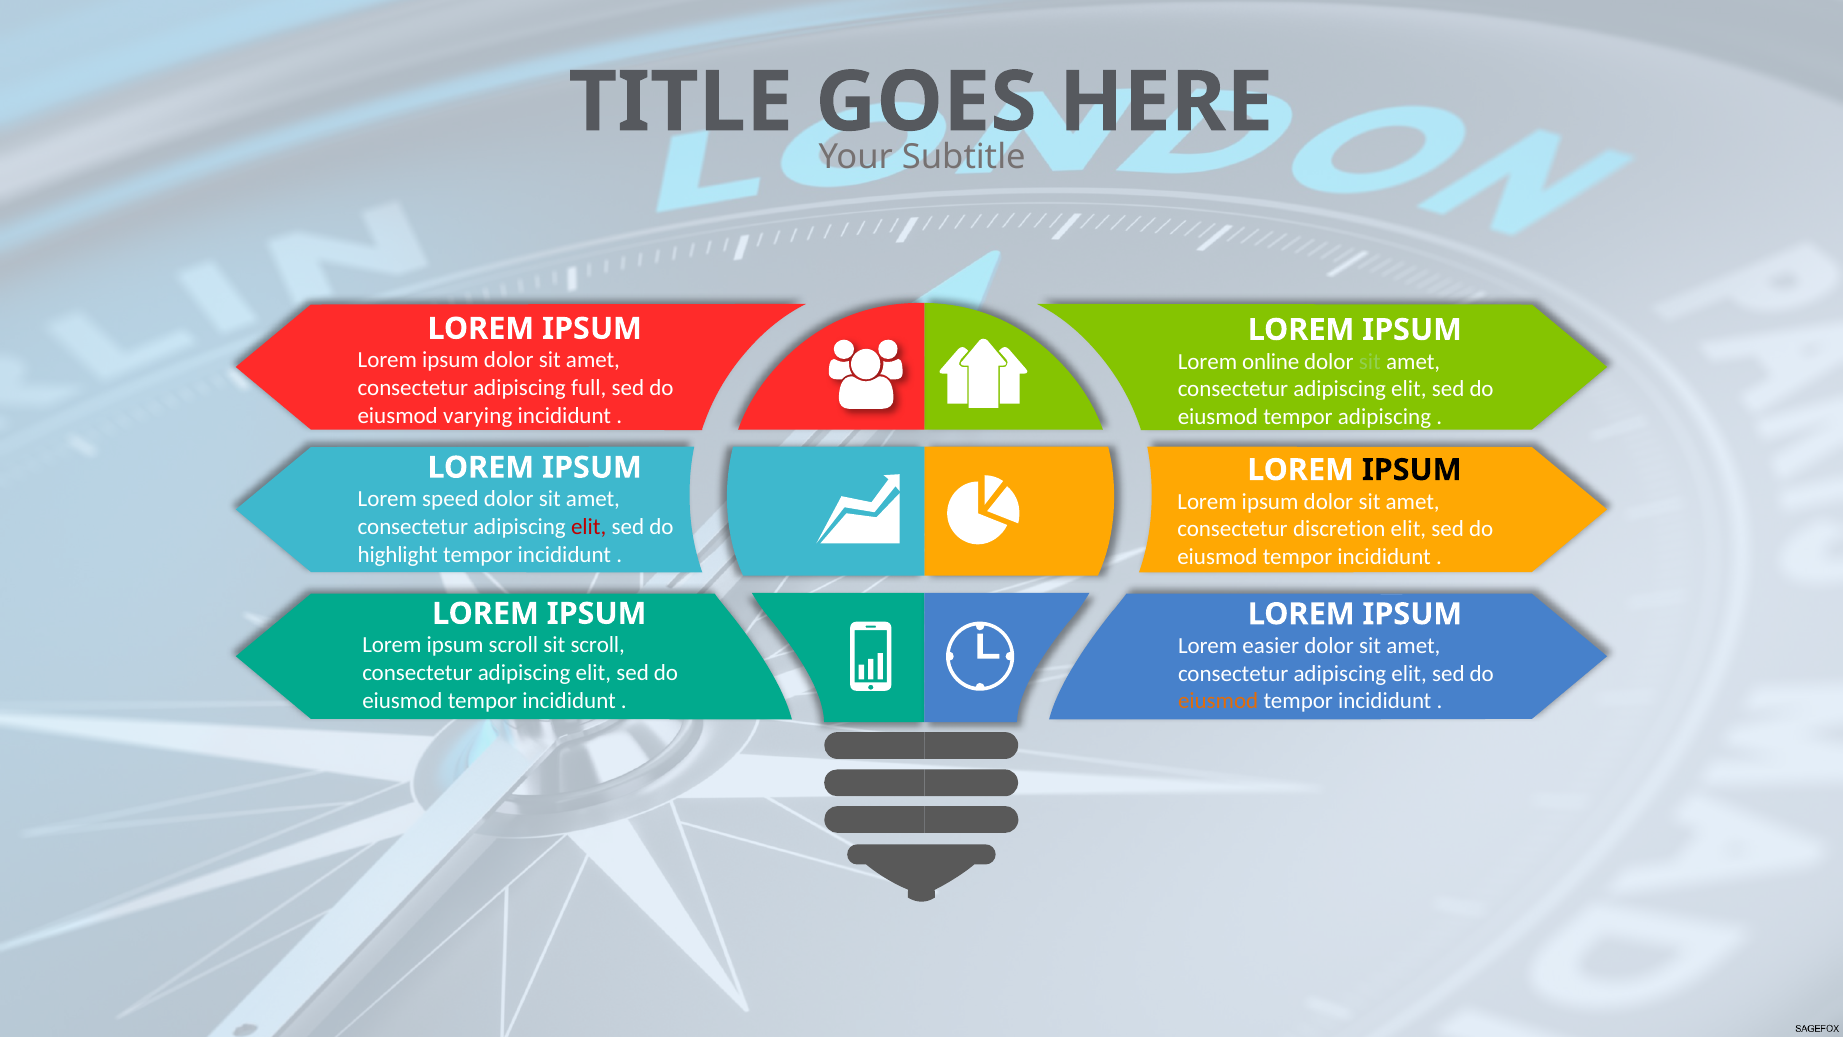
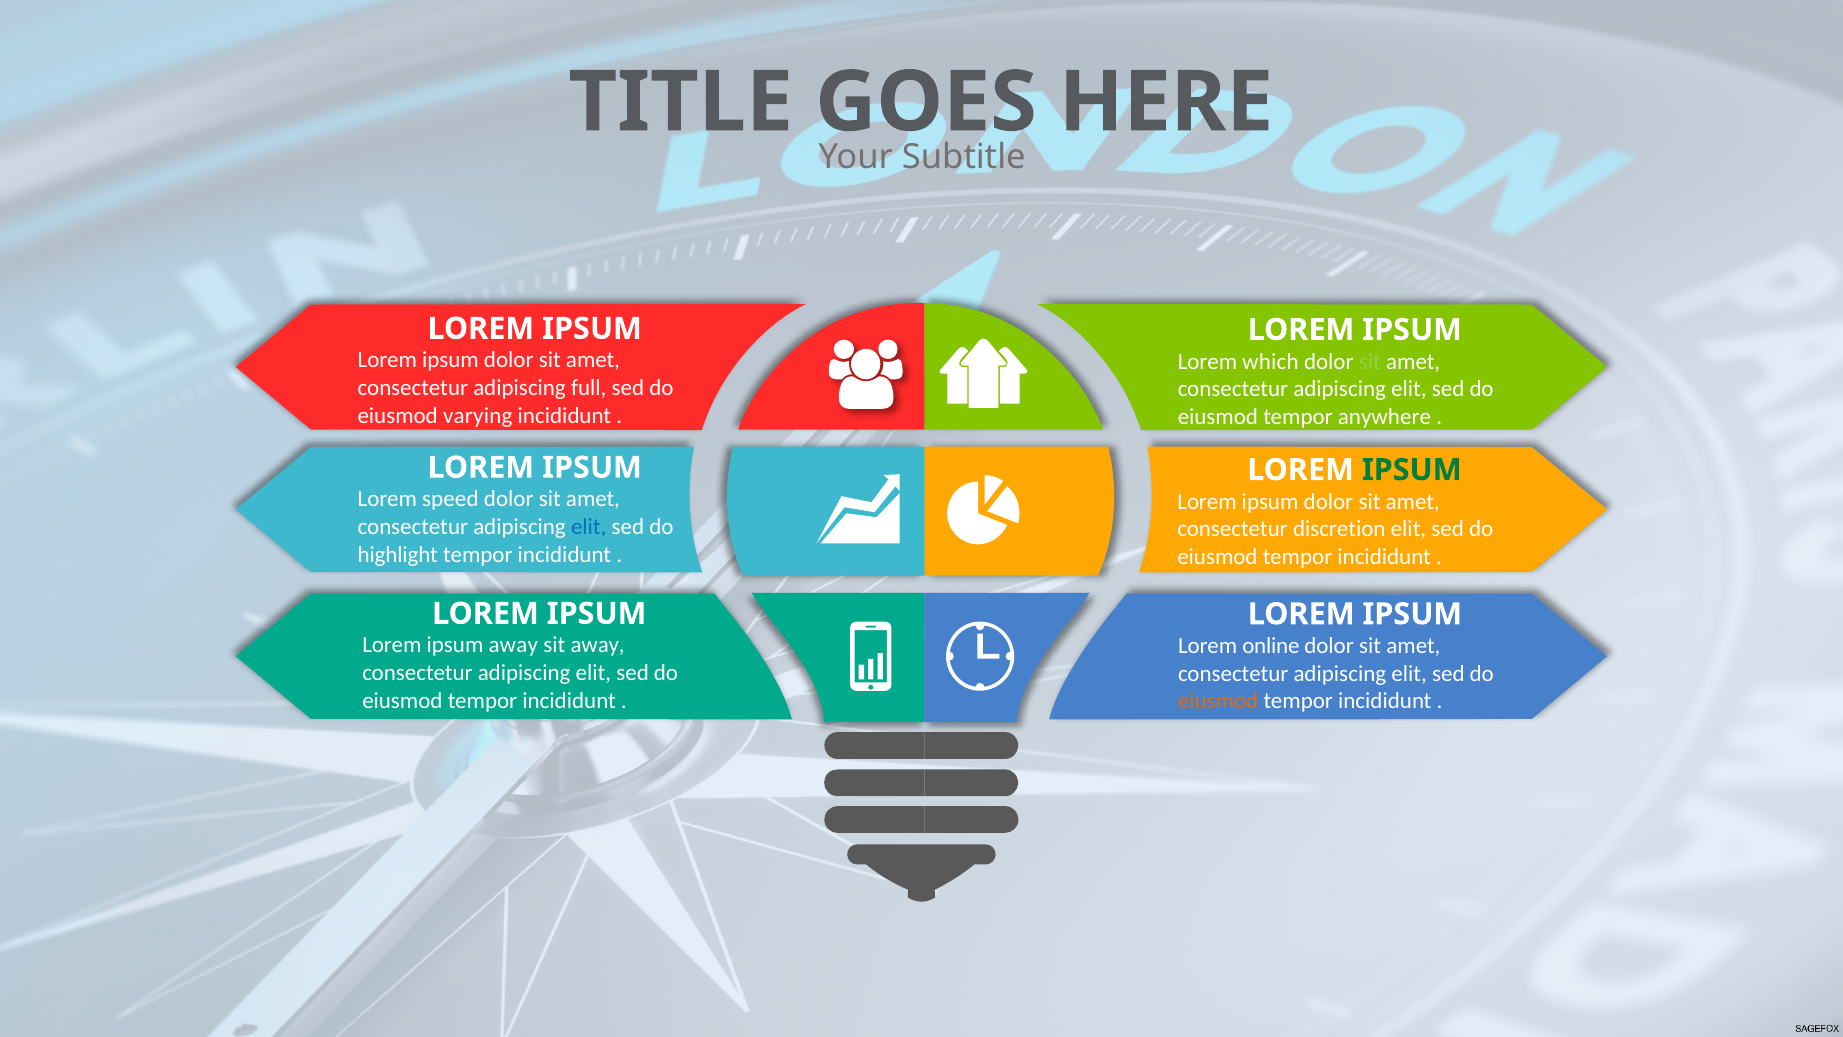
online: online -> which (1270, 361)
tempor adipiscing: adipiscing -> anywhere (1384, 417)
IPSUM colour: black -> green (1412, 470)
elit colour: red -> blue (589, 527)
ipsum scroll: scroll -> away (513, 645)
sit scroll: scroll -> away (598, 645)
easier: easier -> online (1271, 646)
